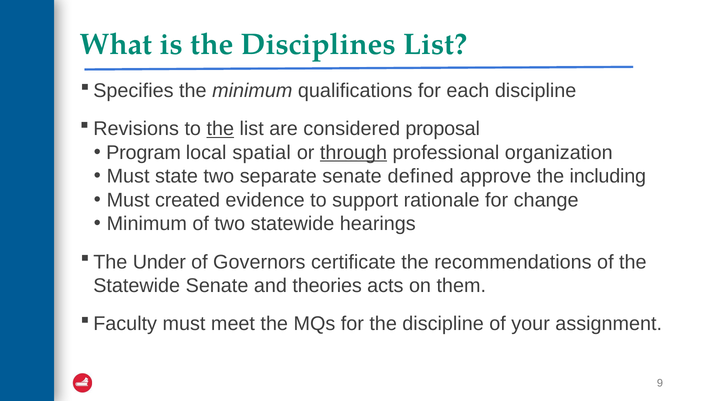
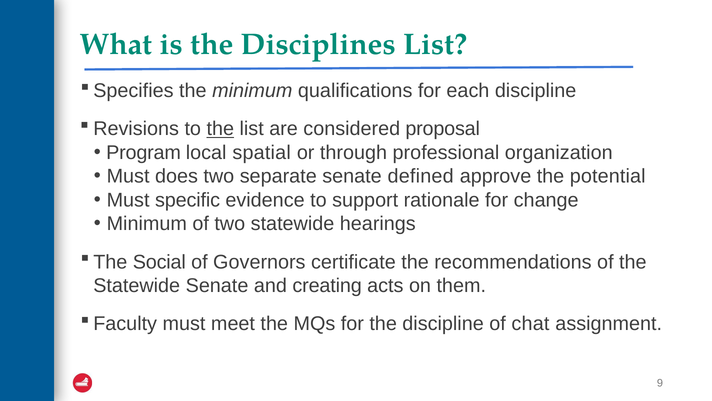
through underline: present -> none (354, 152)
state: state -> does (176, 176)
including: including -> potential (608, 176)
created: created -> specific (188, 200)
Under: Under -> Social (159, 262)
theories: theories -> creating (327, 285)
your: your -> chat (530, 323)
